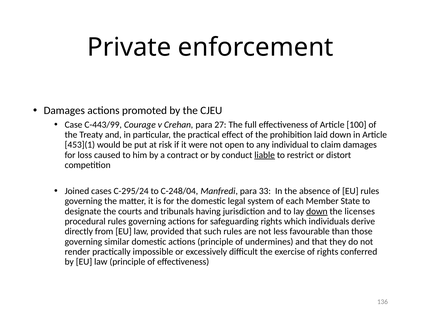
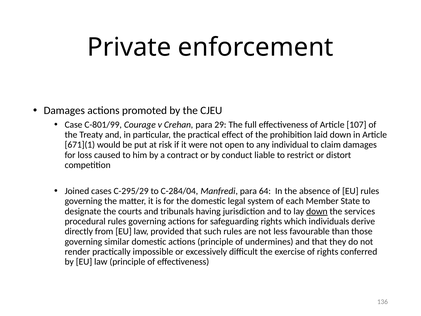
C-443/99: C-443/99 -> C-801/99 (103, 125)
27: 27 -> 29 (220, 125)
100: 100 -> 107 (356, 125)
453](1: 453](1 -> 671](1 (80, 145)
liable underline: present -> none (265, 155)
C-295/24: C-295/24 -> C-295/29 (131, 191)
C-248/04: C-248/04 -> C-284/04 (179, 191)
33: 33 -> 64 (265, 191)
licenses: licenses -> services (360, 211)
